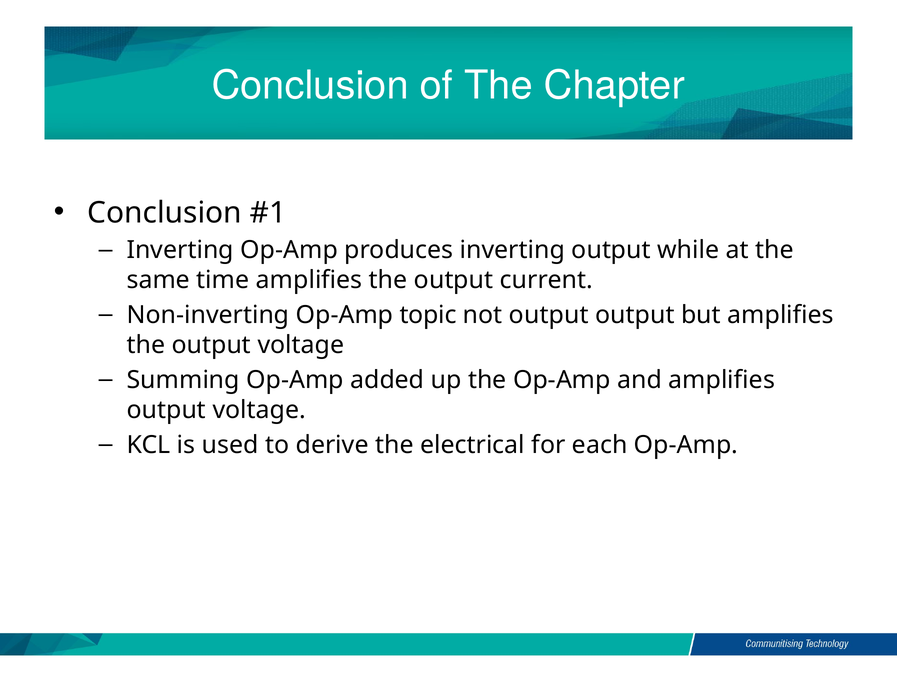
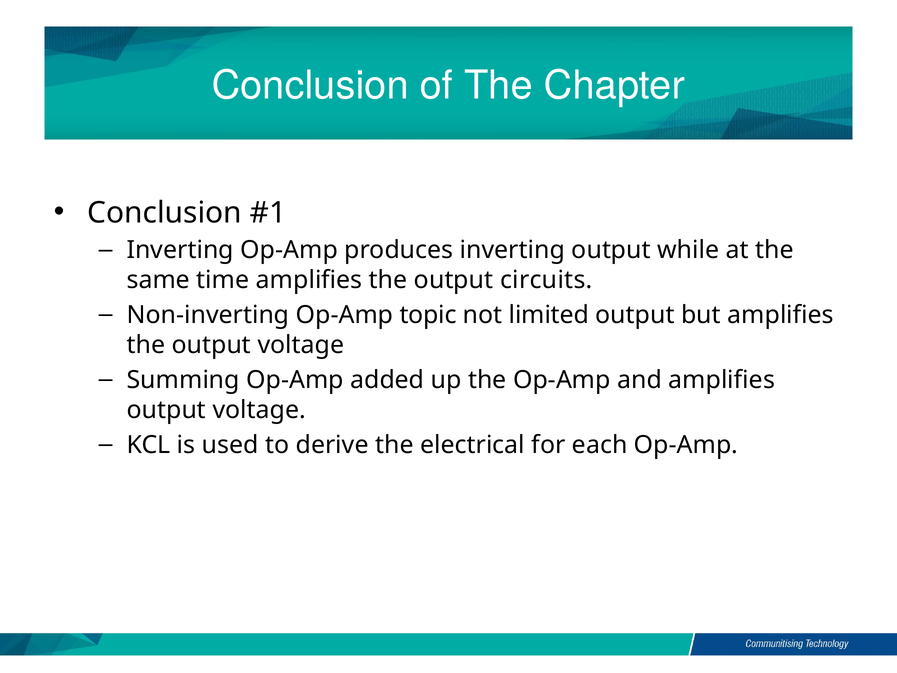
current: current -> circuits (546, 280)
not output: output -> limited (549, 315)
